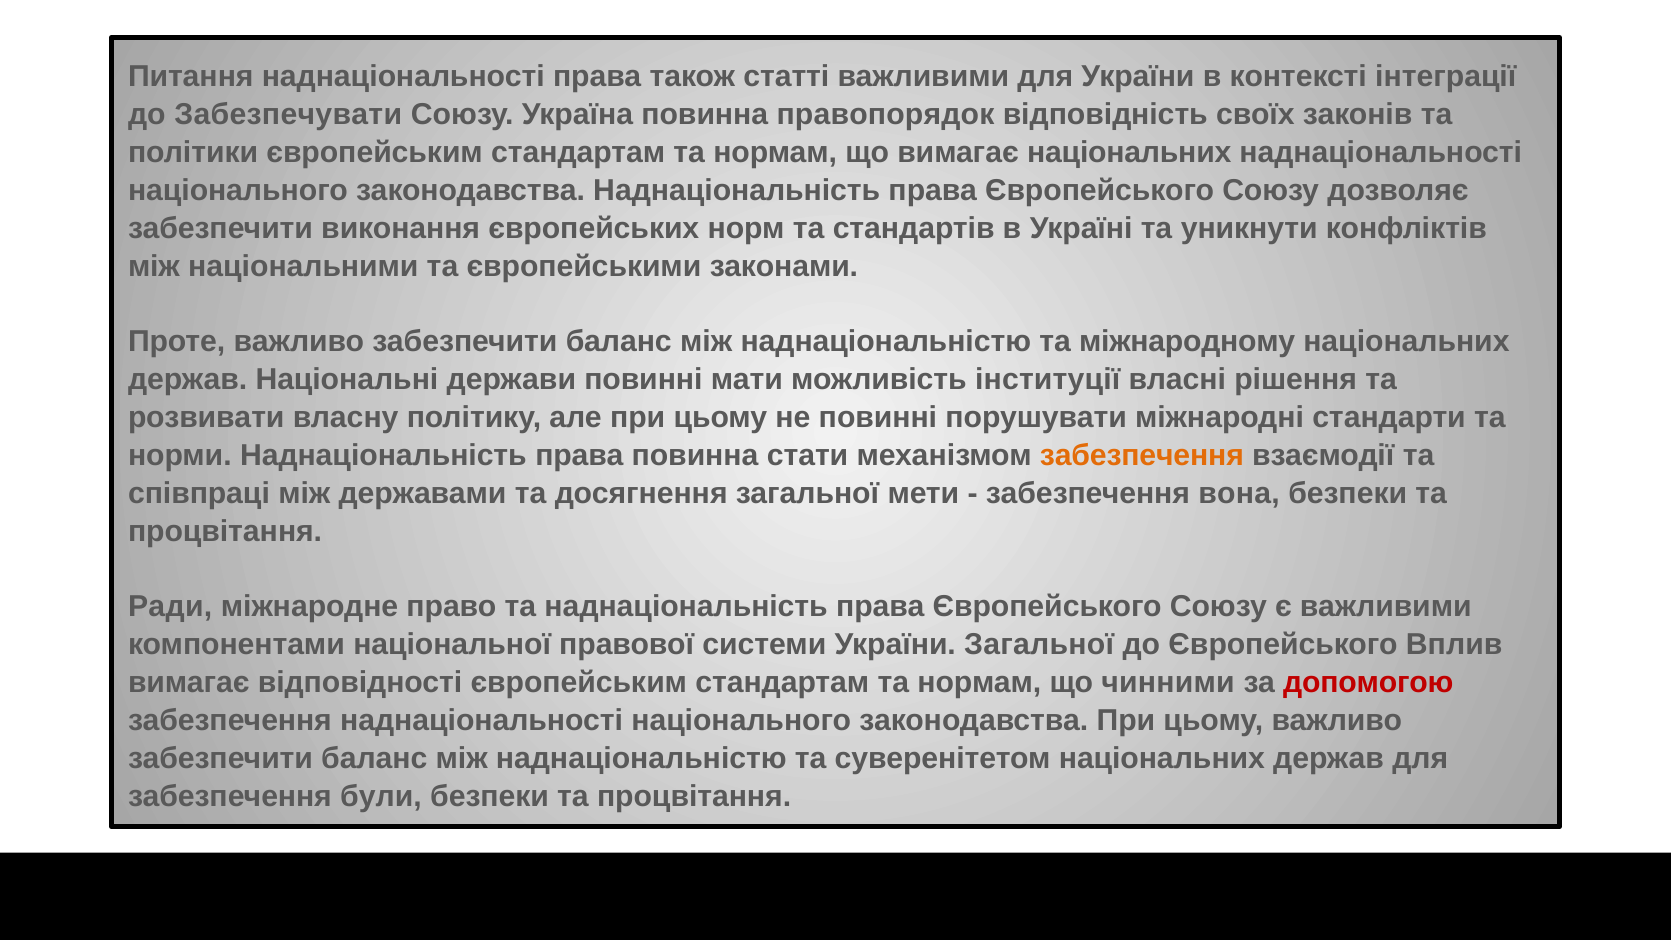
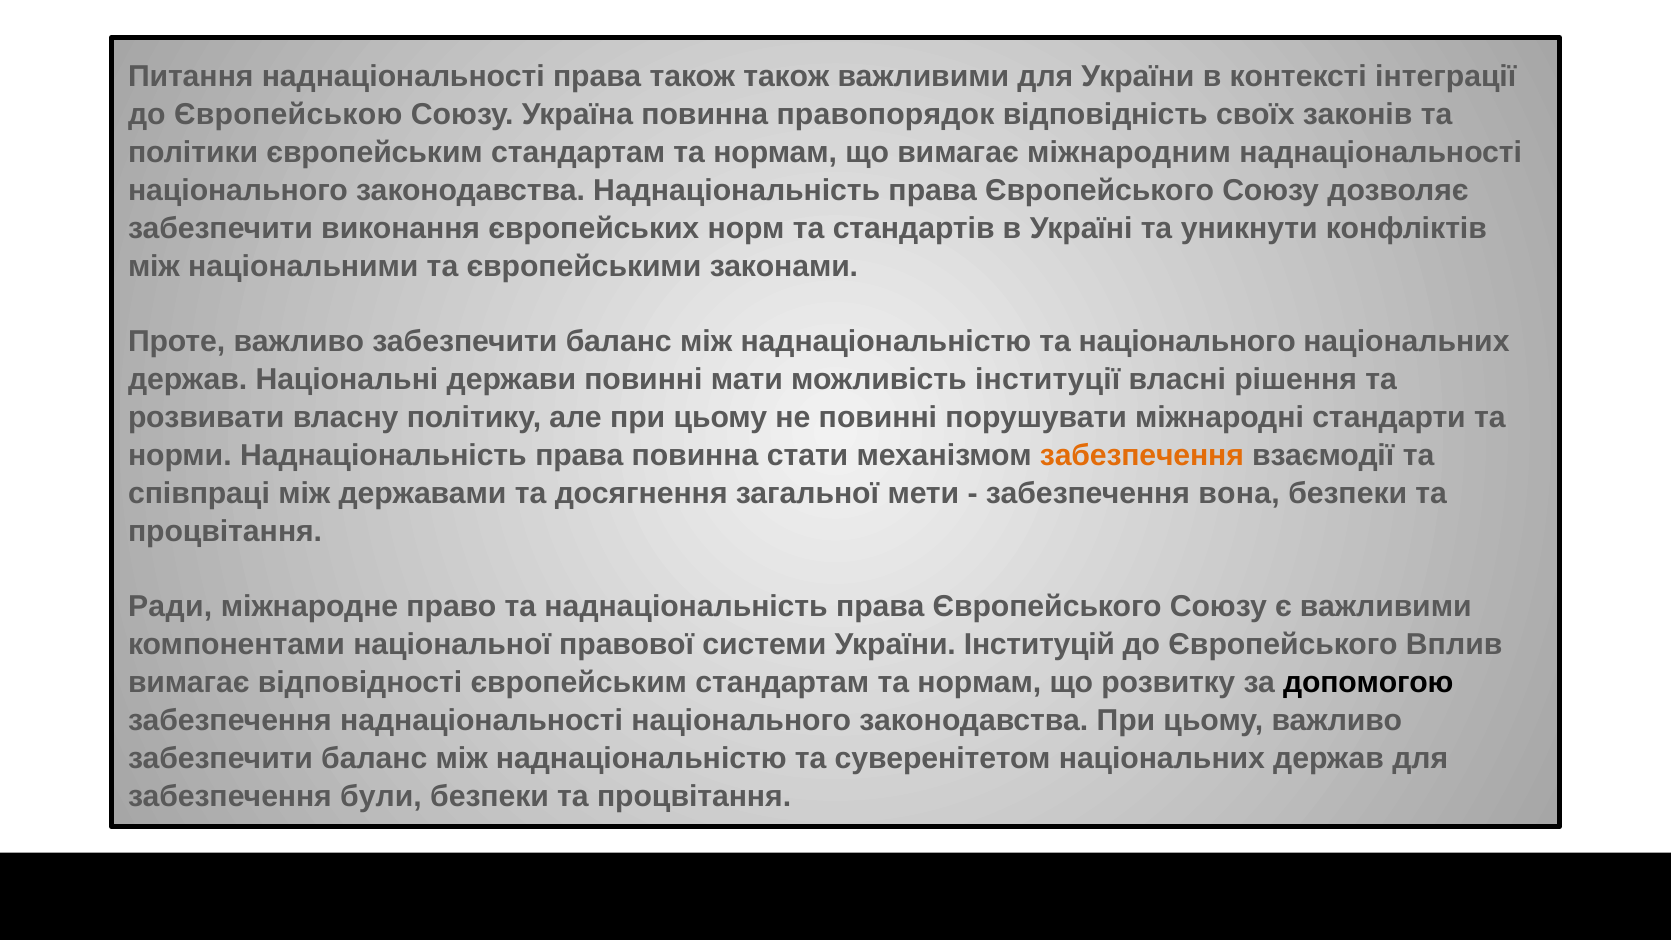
також статті: статті -> також (786, 76)
Забезпечувати: Забезпечувати -> Європейською (288, 114)
вимагає національних: національних -> міжнародним (1129, 152)
та міжнародному: міжнародному -> національного (1187, 341)
України Загальної: Загальної -> Інституцій (1039, 645)
чинними: чинними -> розвитку (1168, 683)
допомогою colour: red -> black (1368, 683)
